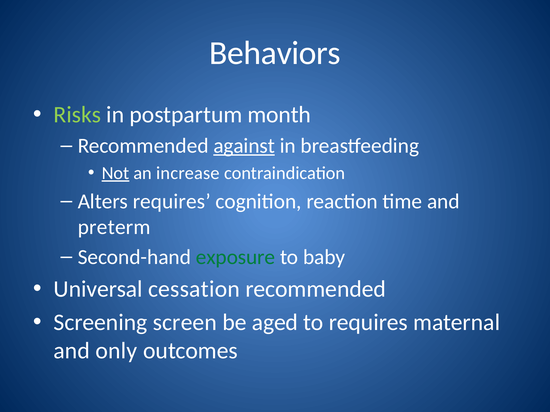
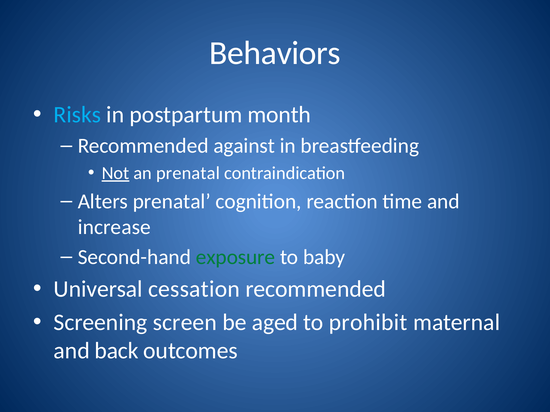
Risks colour: light green -> light blue (77, 115)
against underline: present -> none (244, 146)
an increase: increase -> prenatal (188, 173)
Alters requires: requires -> prenatal (172, 202)
preterm: preterm -> increase (114, 227)
to requires: requires -> prohibit (368, 323)
only: only -> back (117, 351)
